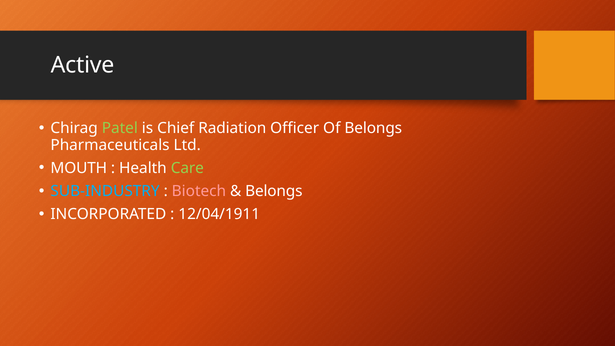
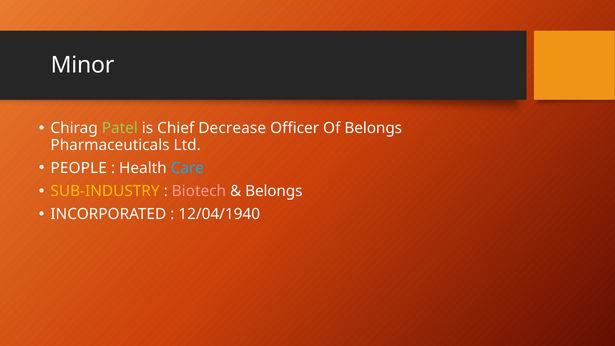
Active: Active -> Minor (83, 65)
Radiation: Radiation -> Decrease (232, 128)
MOUTH: MOUTH -> PEOPLE (79, 168)
Care colour: light green -> light blue (187, 168)
SUB-INDUSTRY colour: light blue -> yellow (105, 191)
12/04/1911: 12/04/1911 -> 12/04/1940 (219, 214)
